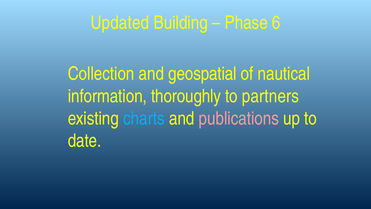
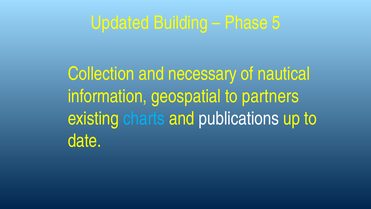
6: 6 -> 5 (276, 23)
geospatial: geospatial -> necessary (202, 74)
thoroughly: thoroughly -> geospatial (186, 96)
publications colour: pink -> white (239, 118)
